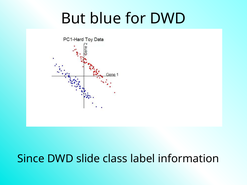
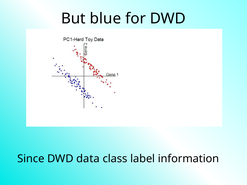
slide: slide -> data (88, 159)
